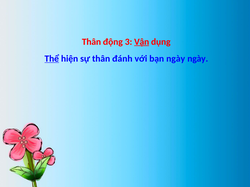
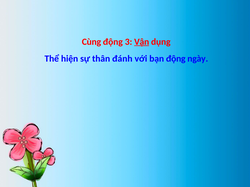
Thân: Thân -> Cùng (91, 42)
Thể underline: present -> none (52, 59)
bạn ngày: ngày -> động (176, 59)
